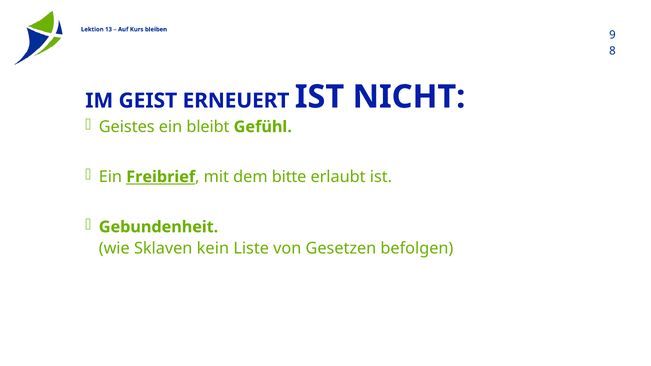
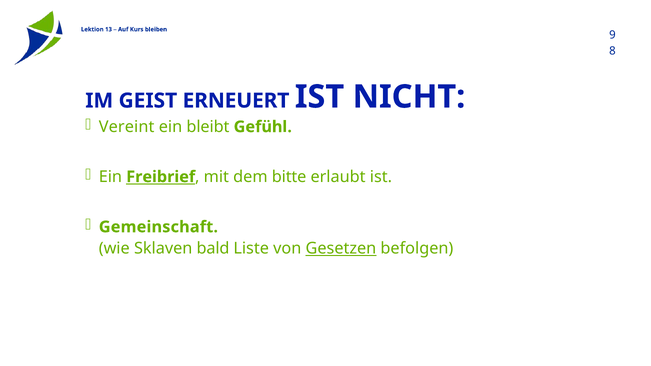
Geistes: Geistes -> Vereint (127, 127)
Gebundenheit: Gebundenheit -> Gemeinschaft (158, 227)
kein: kein -> bald (213, 249)
Gesetzen underline: none -> present (341, 249)
